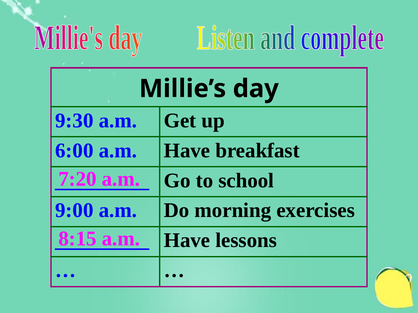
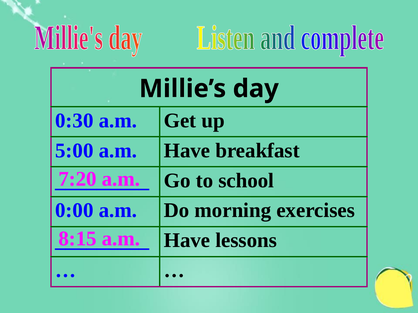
9:30: 9:30 -> 0:30 (74, 121)
6:00: 6:00 -> 5:00 (74, 151)
9:00: 9:00 -> 0:00 (74, 211)
